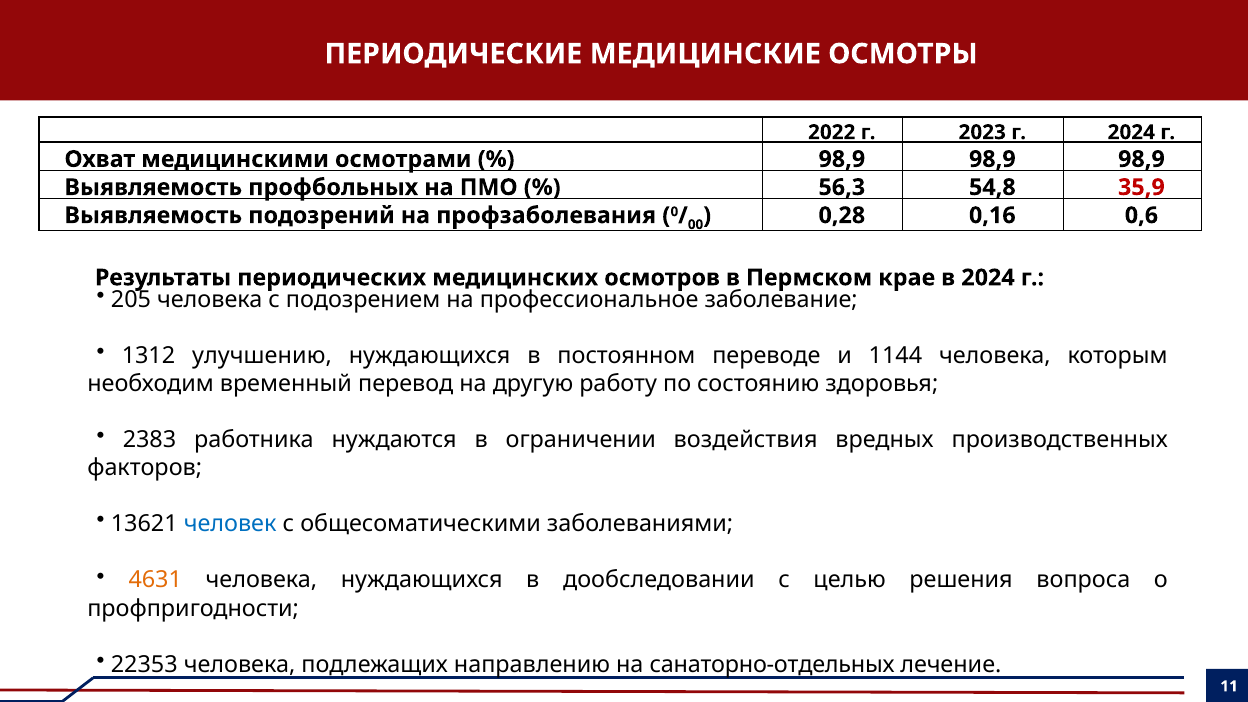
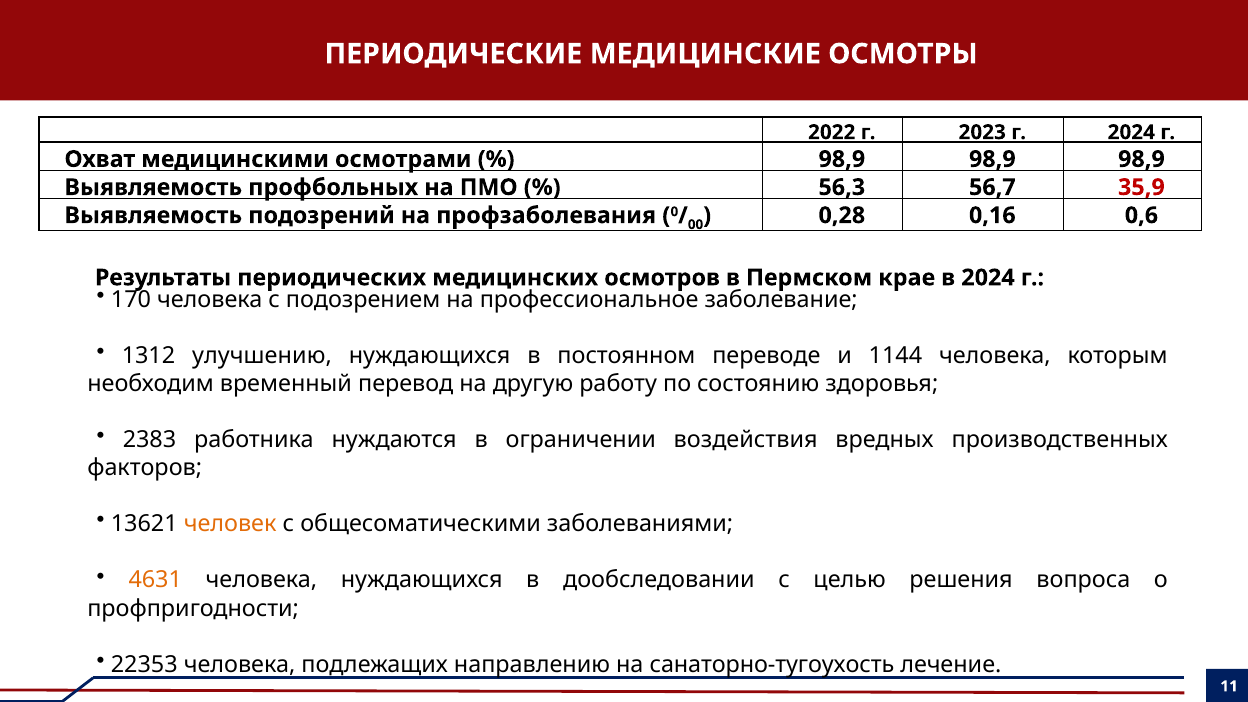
54,8: 54,8 -> 56,7 (992, 187)
205: 205 -> 170 (131, 299)
человек colour: blue -> orange (230, 524)
санаторно-отдельных: санаторно-отдельных -> санаторно-тугоухость (772, 664)
